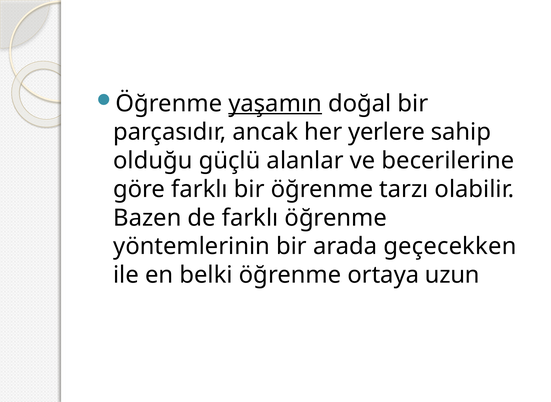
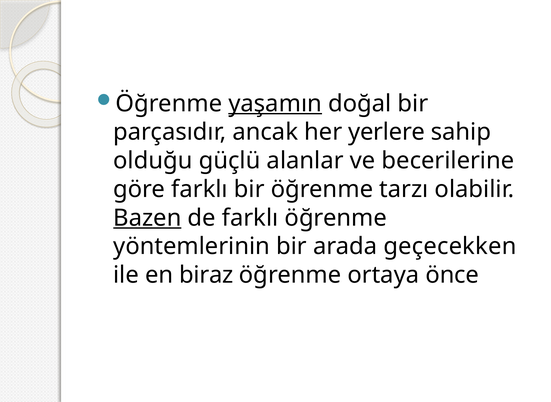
Bazen underline: none -> present (147, 218)
belki: belki -> biraz (206, 275)
uzun: uzun -> önce (452, 275)
